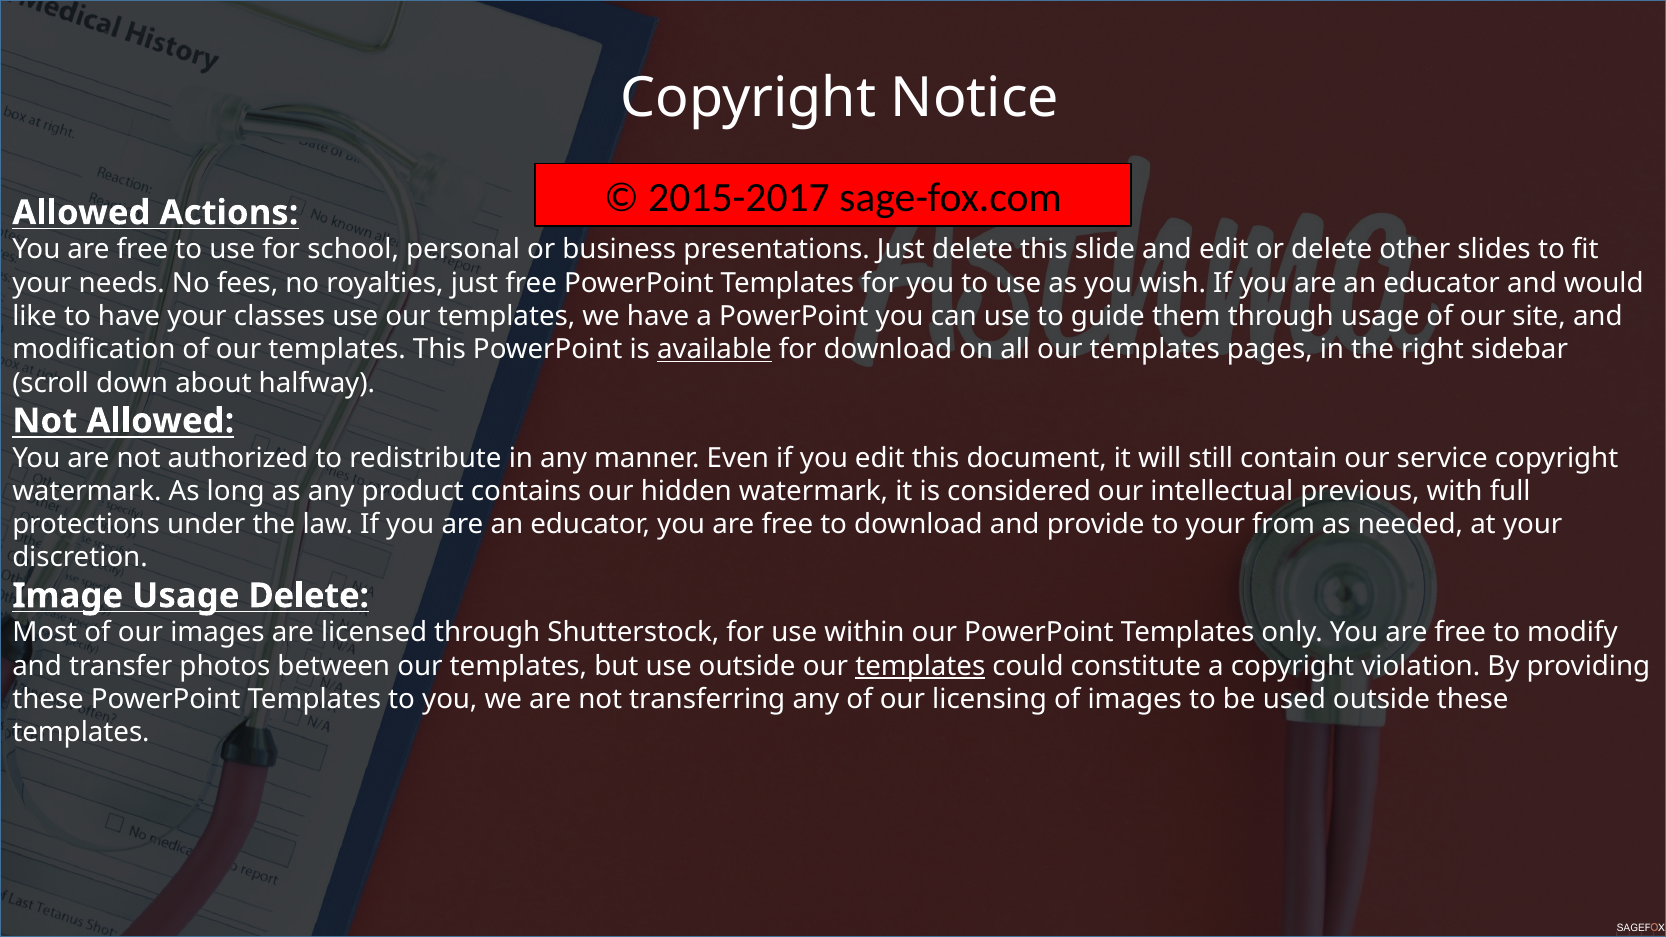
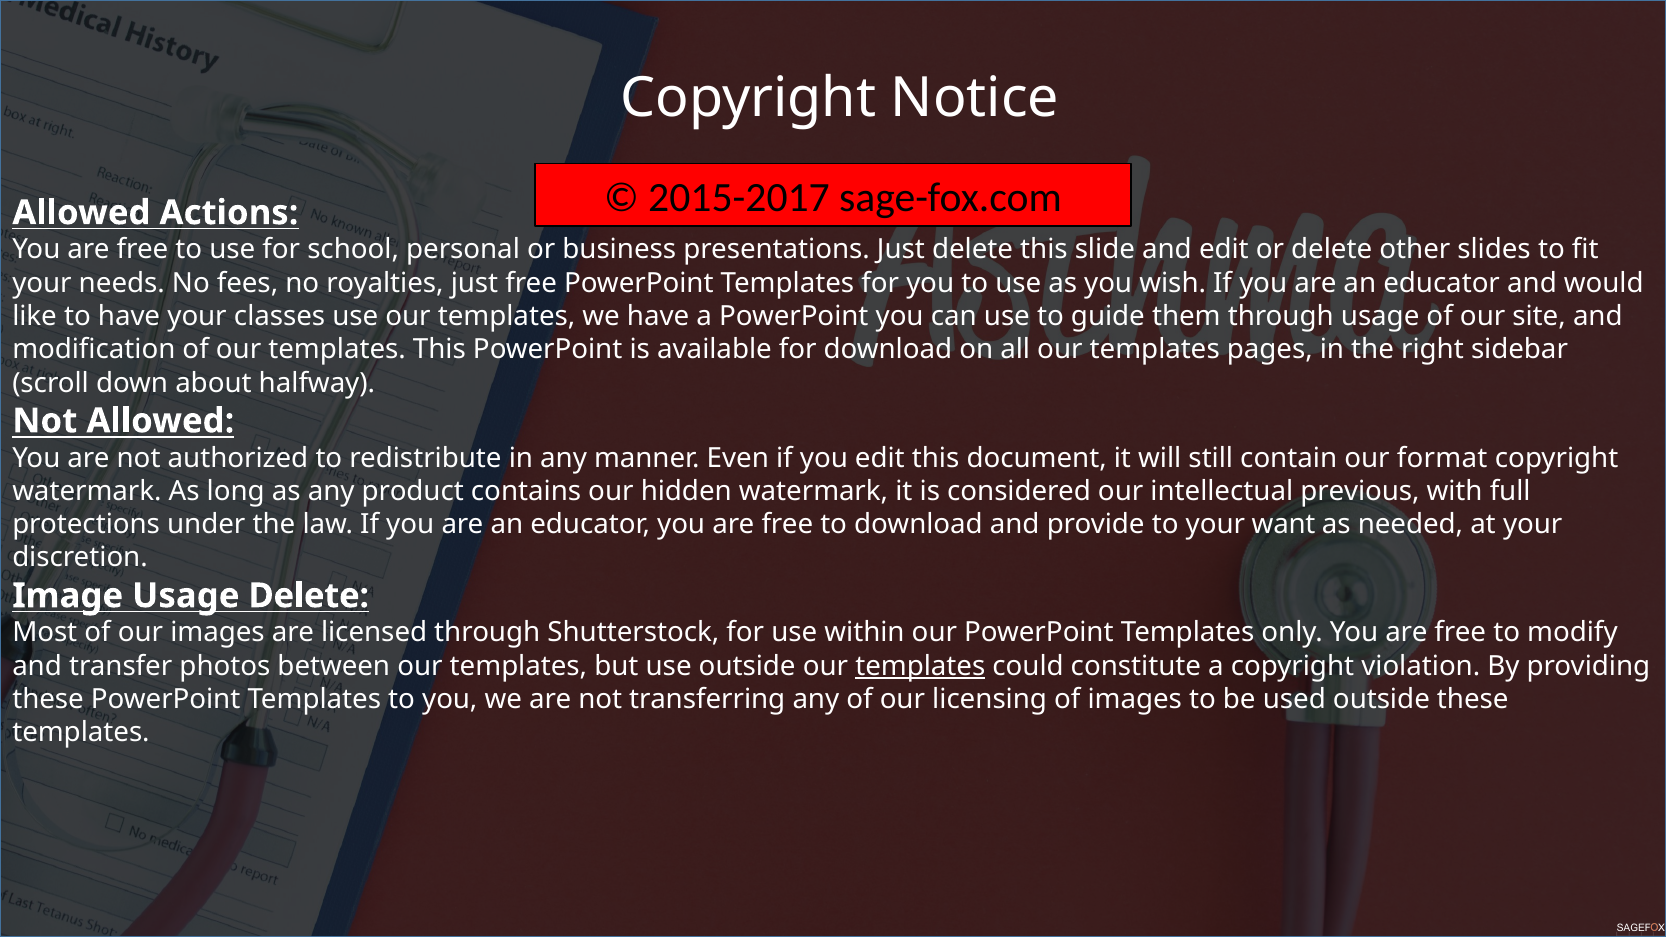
available underline: present -> none (714, 350)
service: service -> format (1442, 458)
from: from -> want (1284, 525)
